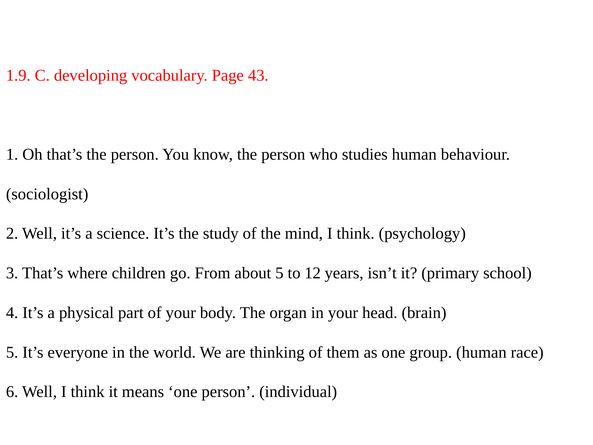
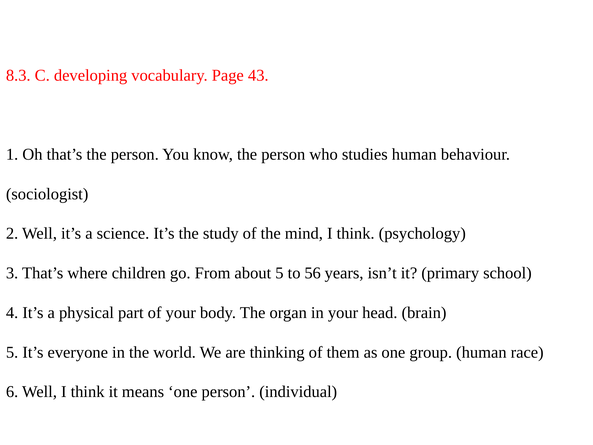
1.9: 1.9 -> 8.3 (18, 75)
12: 12 -> 56 (313, 273)
